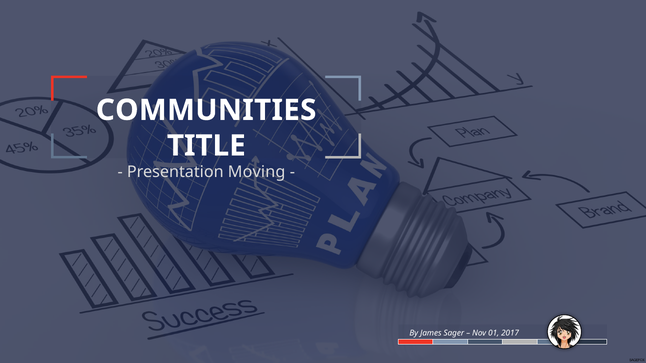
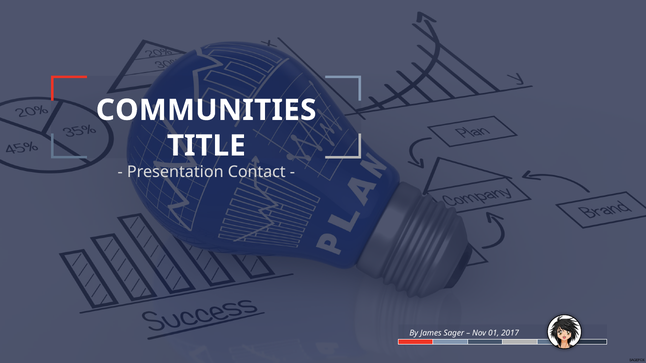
Moving: Moving -> Contact (257, 172)
